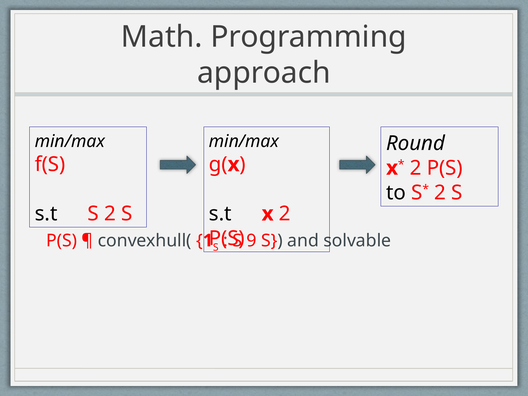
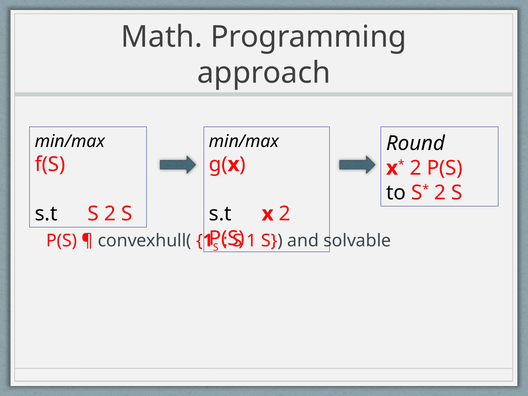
9: 9 -> 1 (252, 241)
